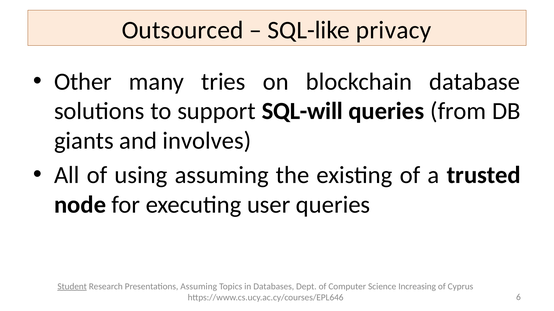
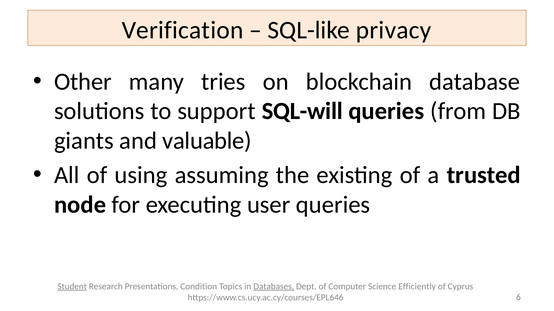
Outsourced: Outsourced -> Verification (183, 30)
involves: involves -> valuable (207, 141)
Presentations Assuming: Assuming -> Condition (199, 287)
Databases underline: none -> present (274, 287)
Increasing: Increasing -> Efficiently (417, 287)
